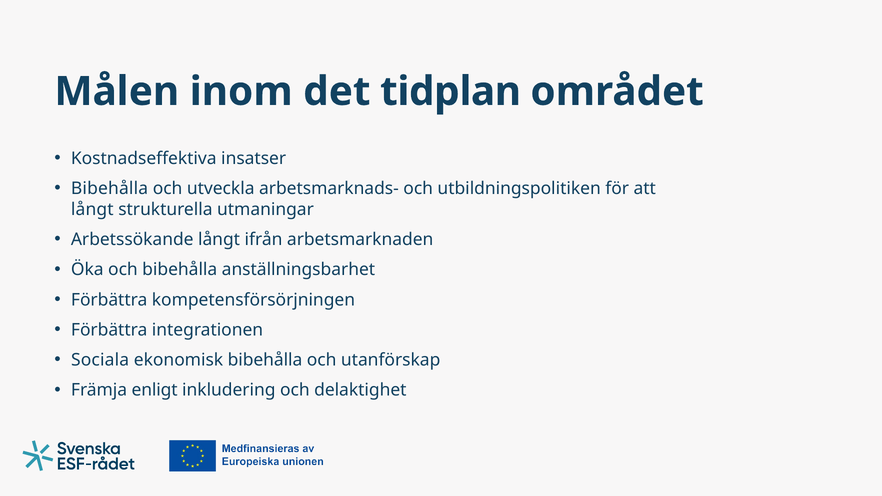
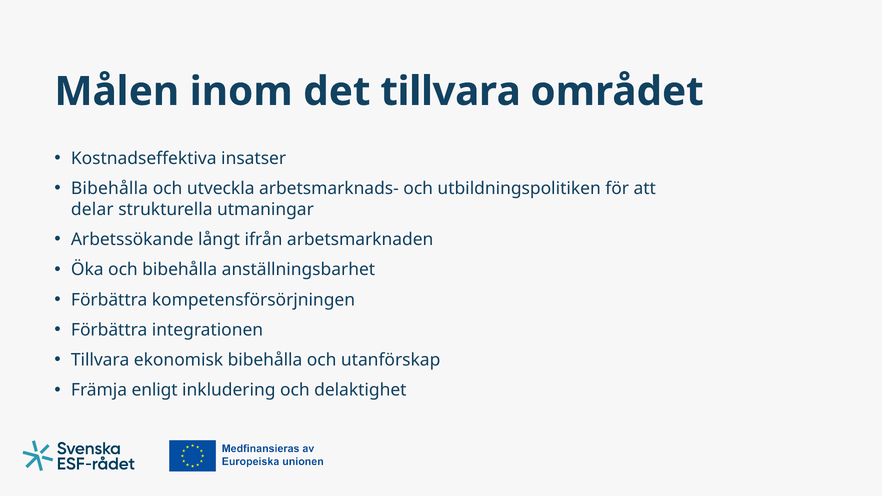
det tidplan: tidplan -> tillvara (451, 92)
långt: långt -> delar (92, 210)
Sociala: Sociala -> Tillvara (100, 360)
